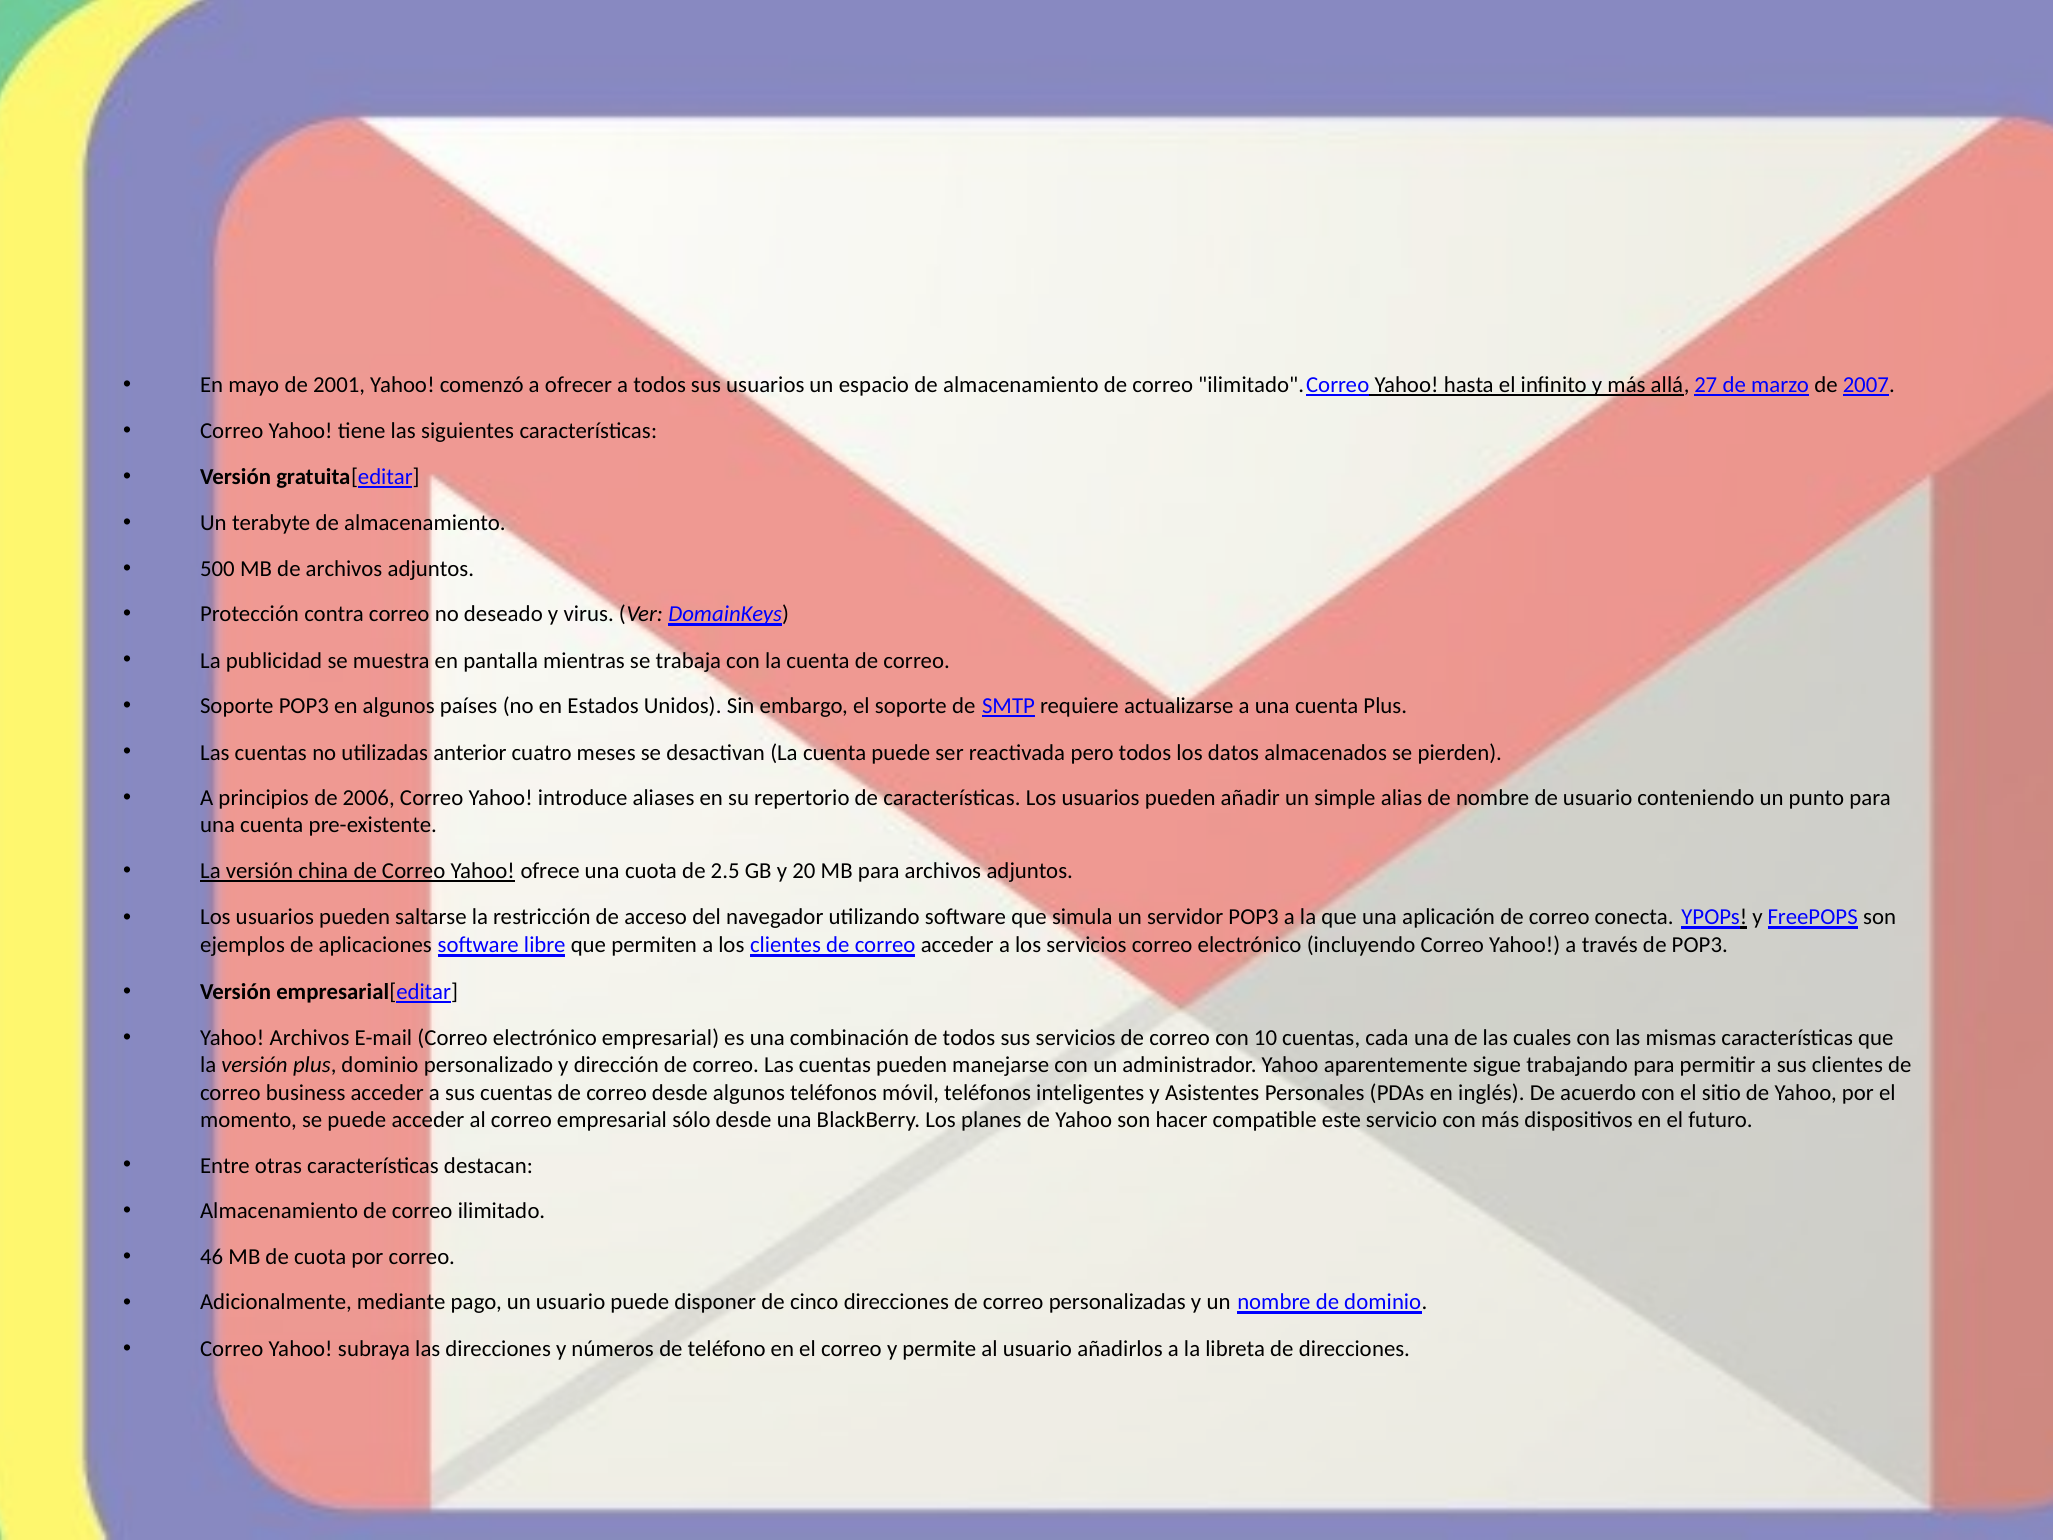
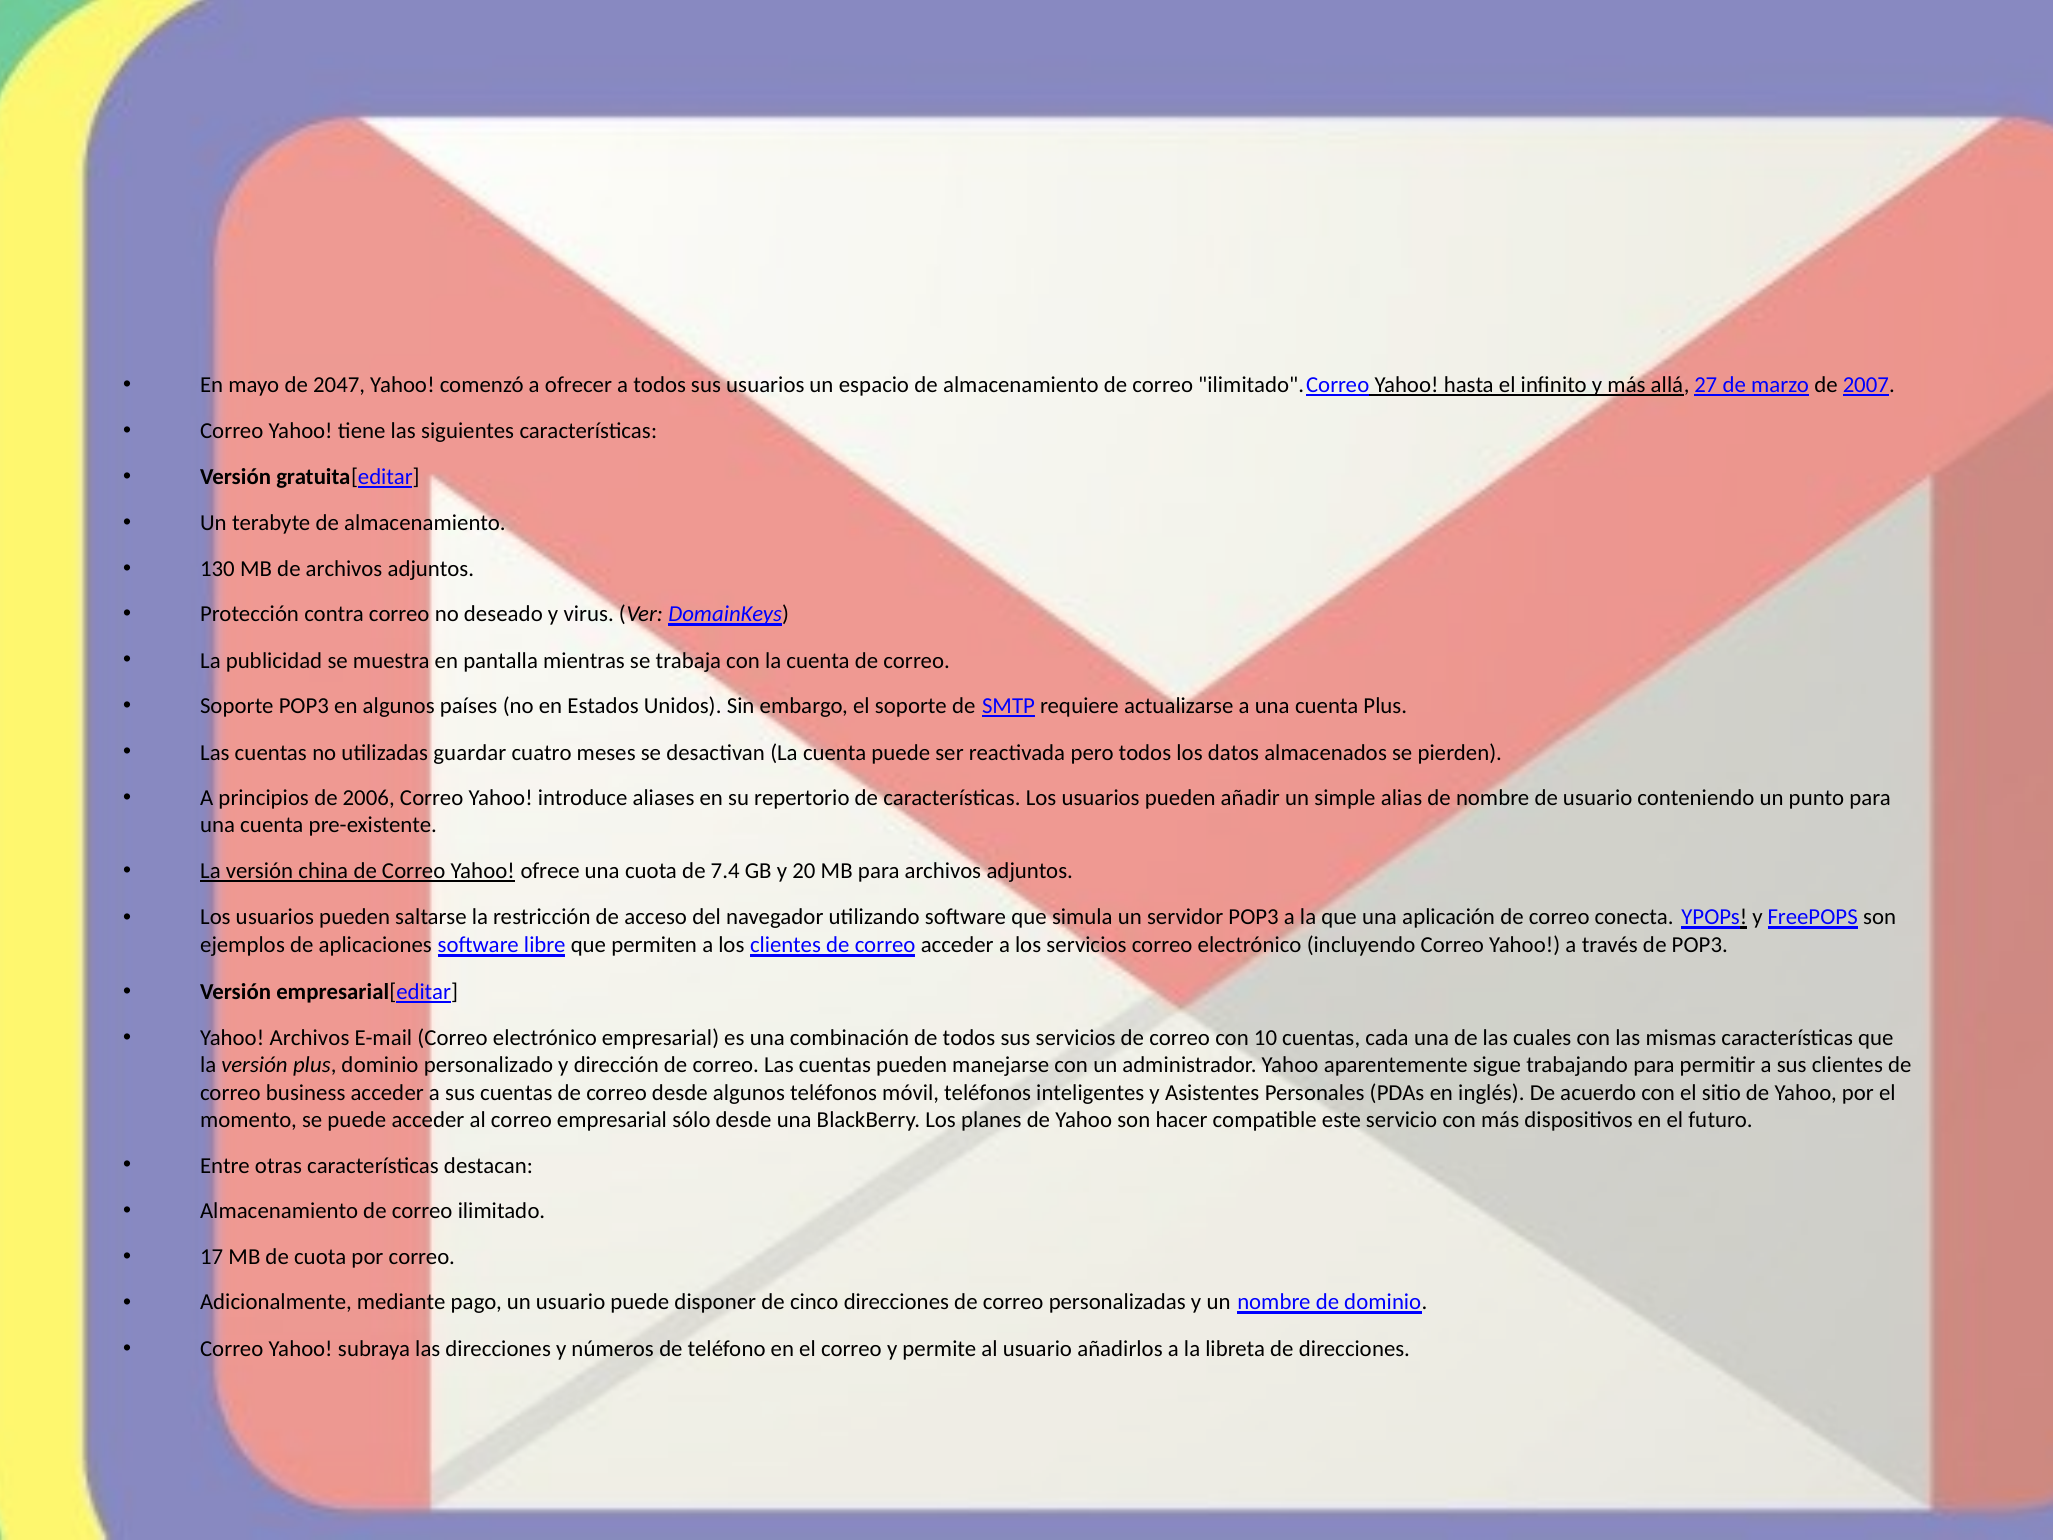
2001: 2001 -> 2047 (339, 385)
500: 500 -> 130 (217, 569)
anterior: anterior -> guardar (470, 752)
2.5: 2.5 -> 7.4 (725, 871)
46: 46 -> 17 (212, 1257)
